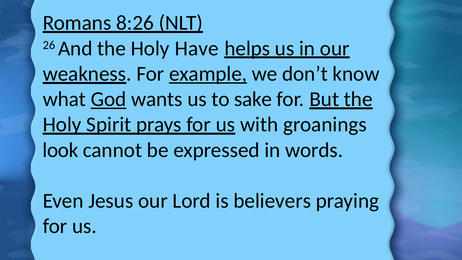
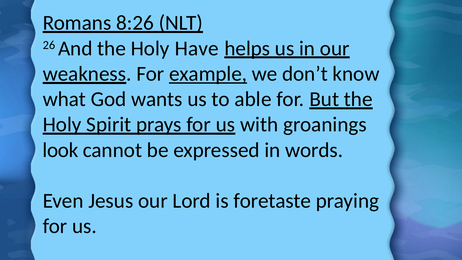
God underline: present -> none (109, 99)
sake: sake -> able (253, 99)
believers: believers -> foretaste (272, 201)
